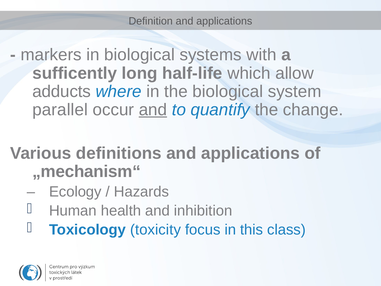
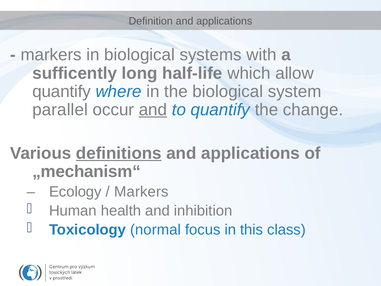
adducts: adducts -> quantify (62, 91)
definitions underline: none -> present (119, 153)
Hazards: Hazards -> Markers (141, 192)
toxicity: toxicity -> normal (155, 229)
